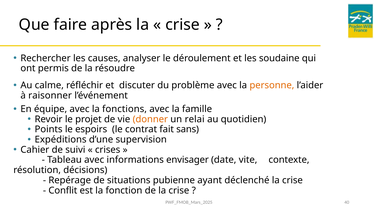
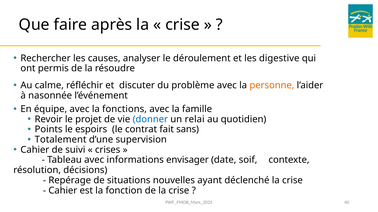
soudaine: soudaine -> digestive (279, 58)
raisonner: raisonner -> nasonnée (50, 96)
donner colour: orange -> blue (150, 120)
Expéditions: Expéditions -> Totalement (61, 140)
vite: vite -> soif (248, 160)
pubienne: pubienne -> nouvelles (174, 181)
Conflit: Conflit -> Cahier (63, 191)
